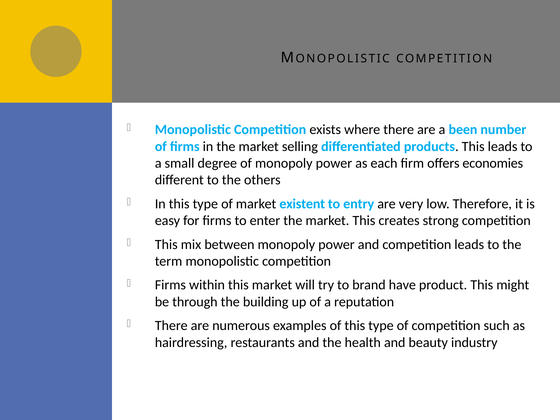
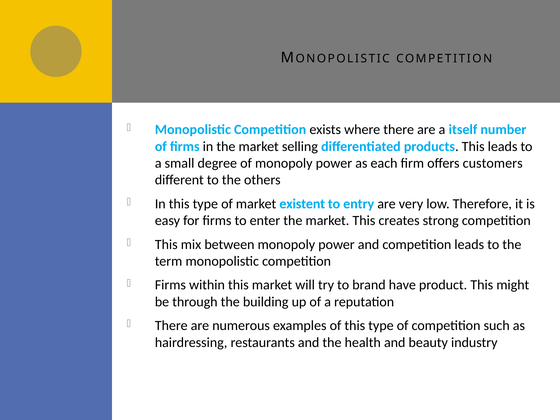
been: been -> itself (463, 130)
economies: economies -> customers (493, 163)
